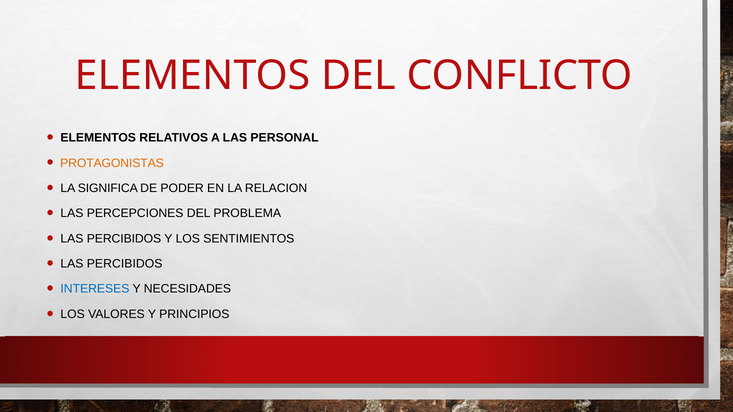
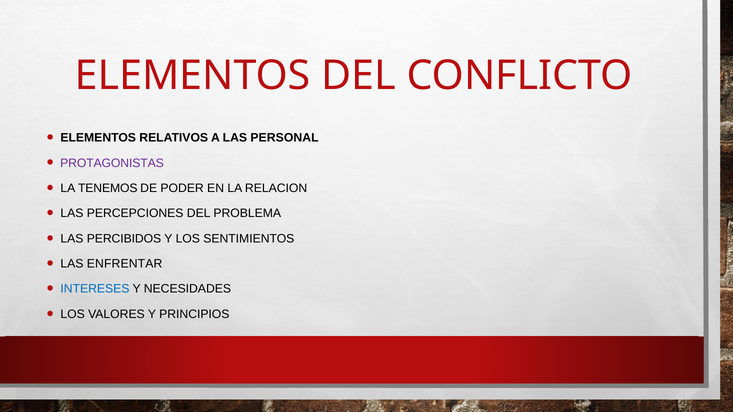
PROTAGONISTAS colour: orange -> purple (112, 163)
SIGNIFICA: SIGNIFICA -> TENEMOS (108, 188)
PERCIBIDOS: PERCIBIDOS -> ENFRENTAR (125, 264)
